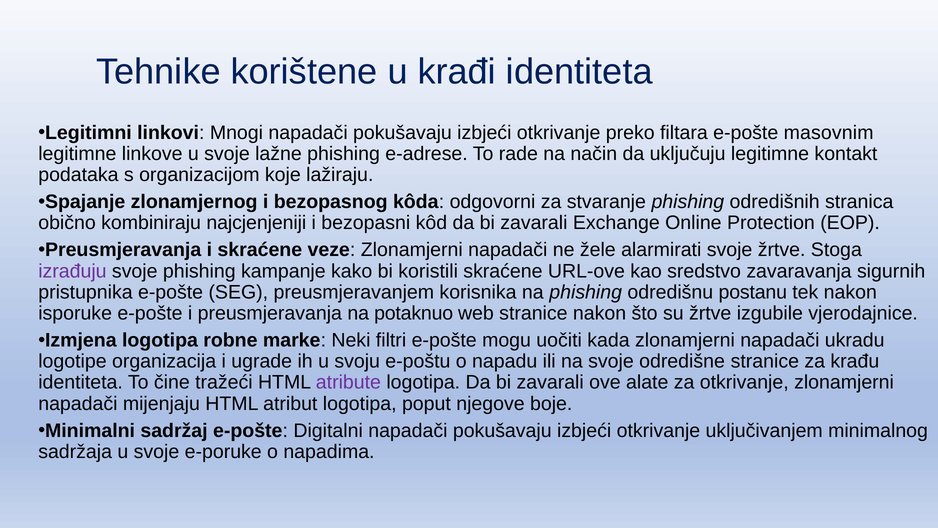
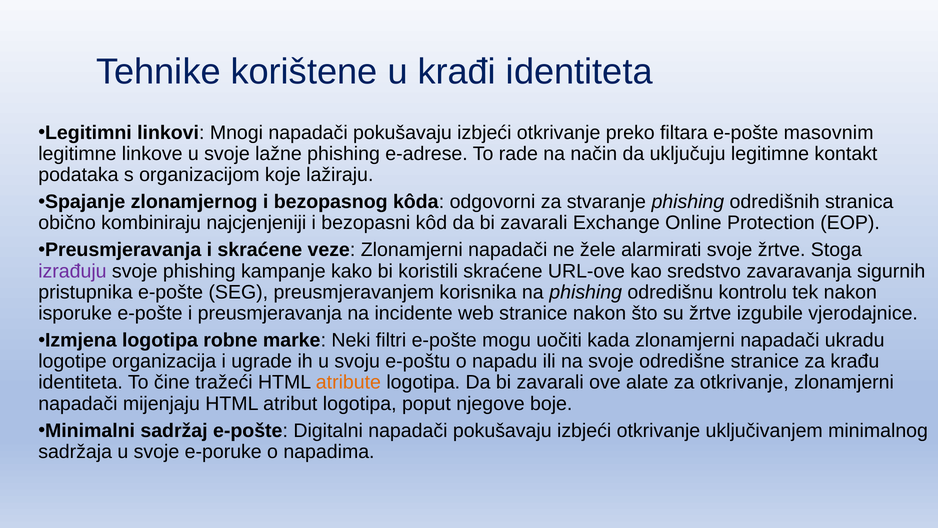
postanu: postanu -> kontrolu (753, 292)
potaknuo: potaknuo -> incidente (414, 313)
atribute colour: purple -> orange (348, 382)
